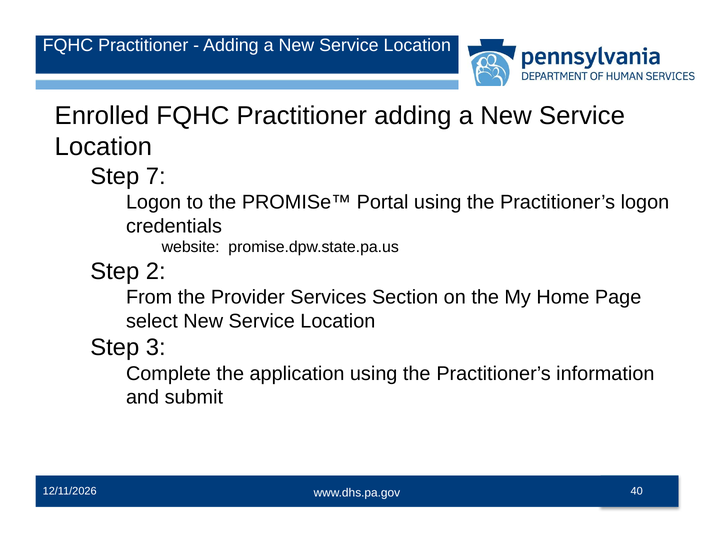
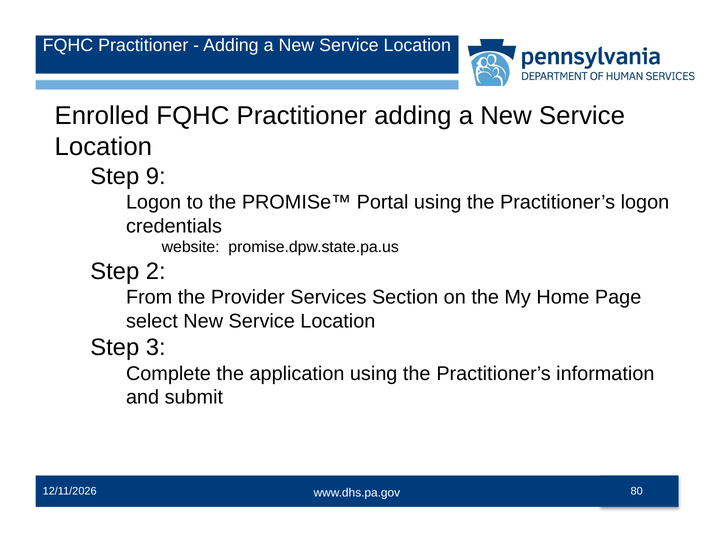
7: 7 -> 9 (156, 177)
40: 40 -> 80 (637, 492)
